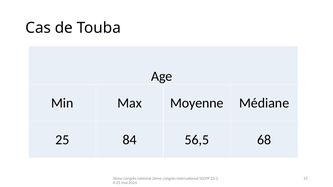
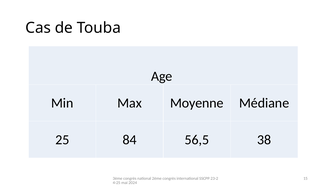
68: 68 -> 38 (264, 140)
